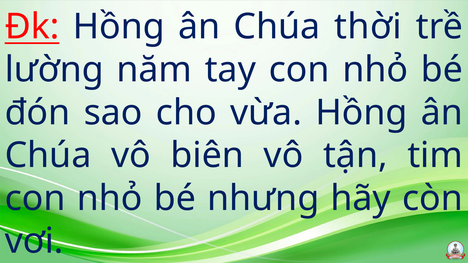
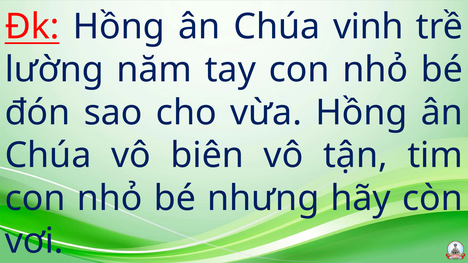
thời: thời -> vinh (368, 27)
